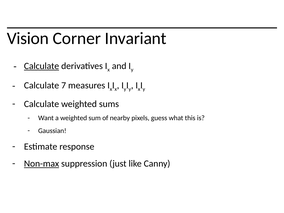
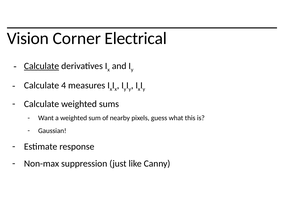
Invariant: Invariant -> Electrical (136, 38)
7: 7 -> 4 (64, 85)
Non-max underline: present -> none (42, 164)
